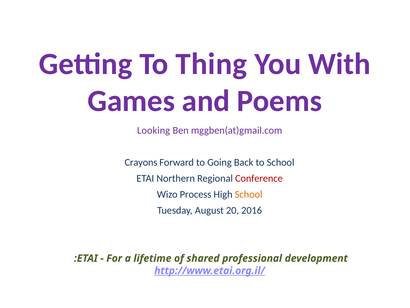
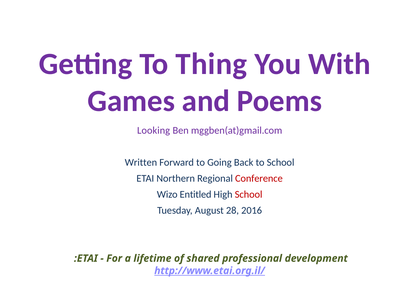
Crayons: Crayons -> Written (141, 162)
Process: Process -> Entitled (196, 194)
School colour: orange -> red (249, 194)
20: 20 -> 28 (232, 210)
